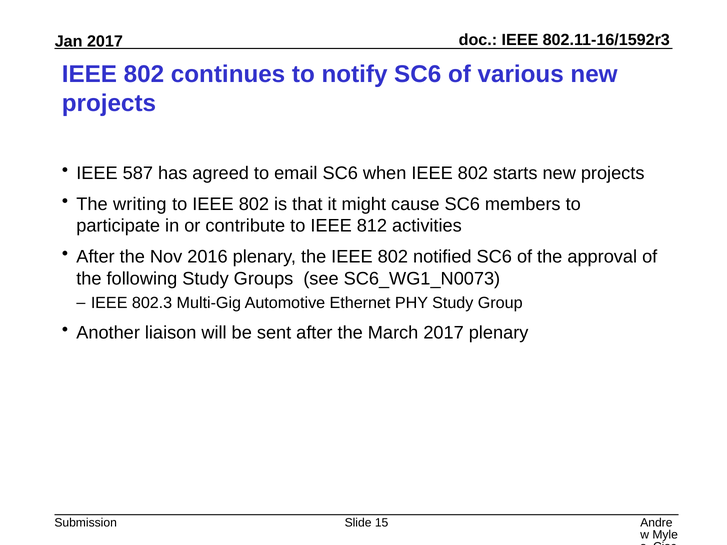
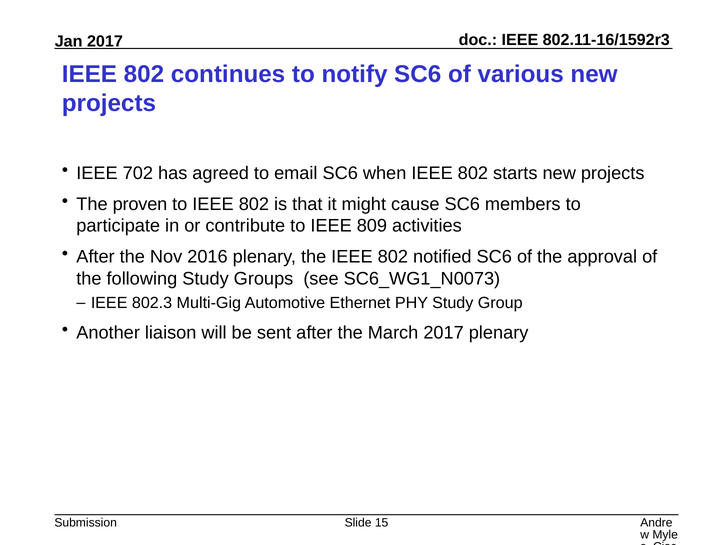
587: 587 -> 702 (138, 173)
writing: writing -> proven (140, 204)
812: 812 -> 809 (372, 226)
